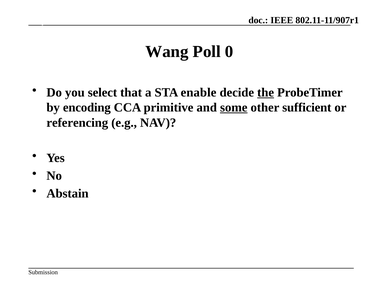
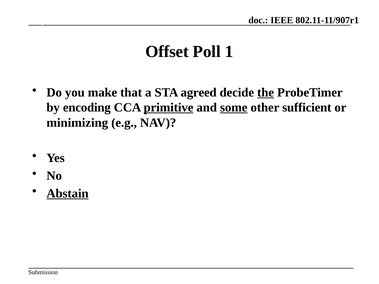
Wang: Wang -> Offset (167, 52)
0: 0 -> 1 (229, 52)
select: select -> make (102, 92)
enable: enable -> agreed (199, 92)
primitive underline: none -> present (169, 108)
referencing: referencing -> minimizing (77, 123)
Abstain underline: none -> present (67, 194)
